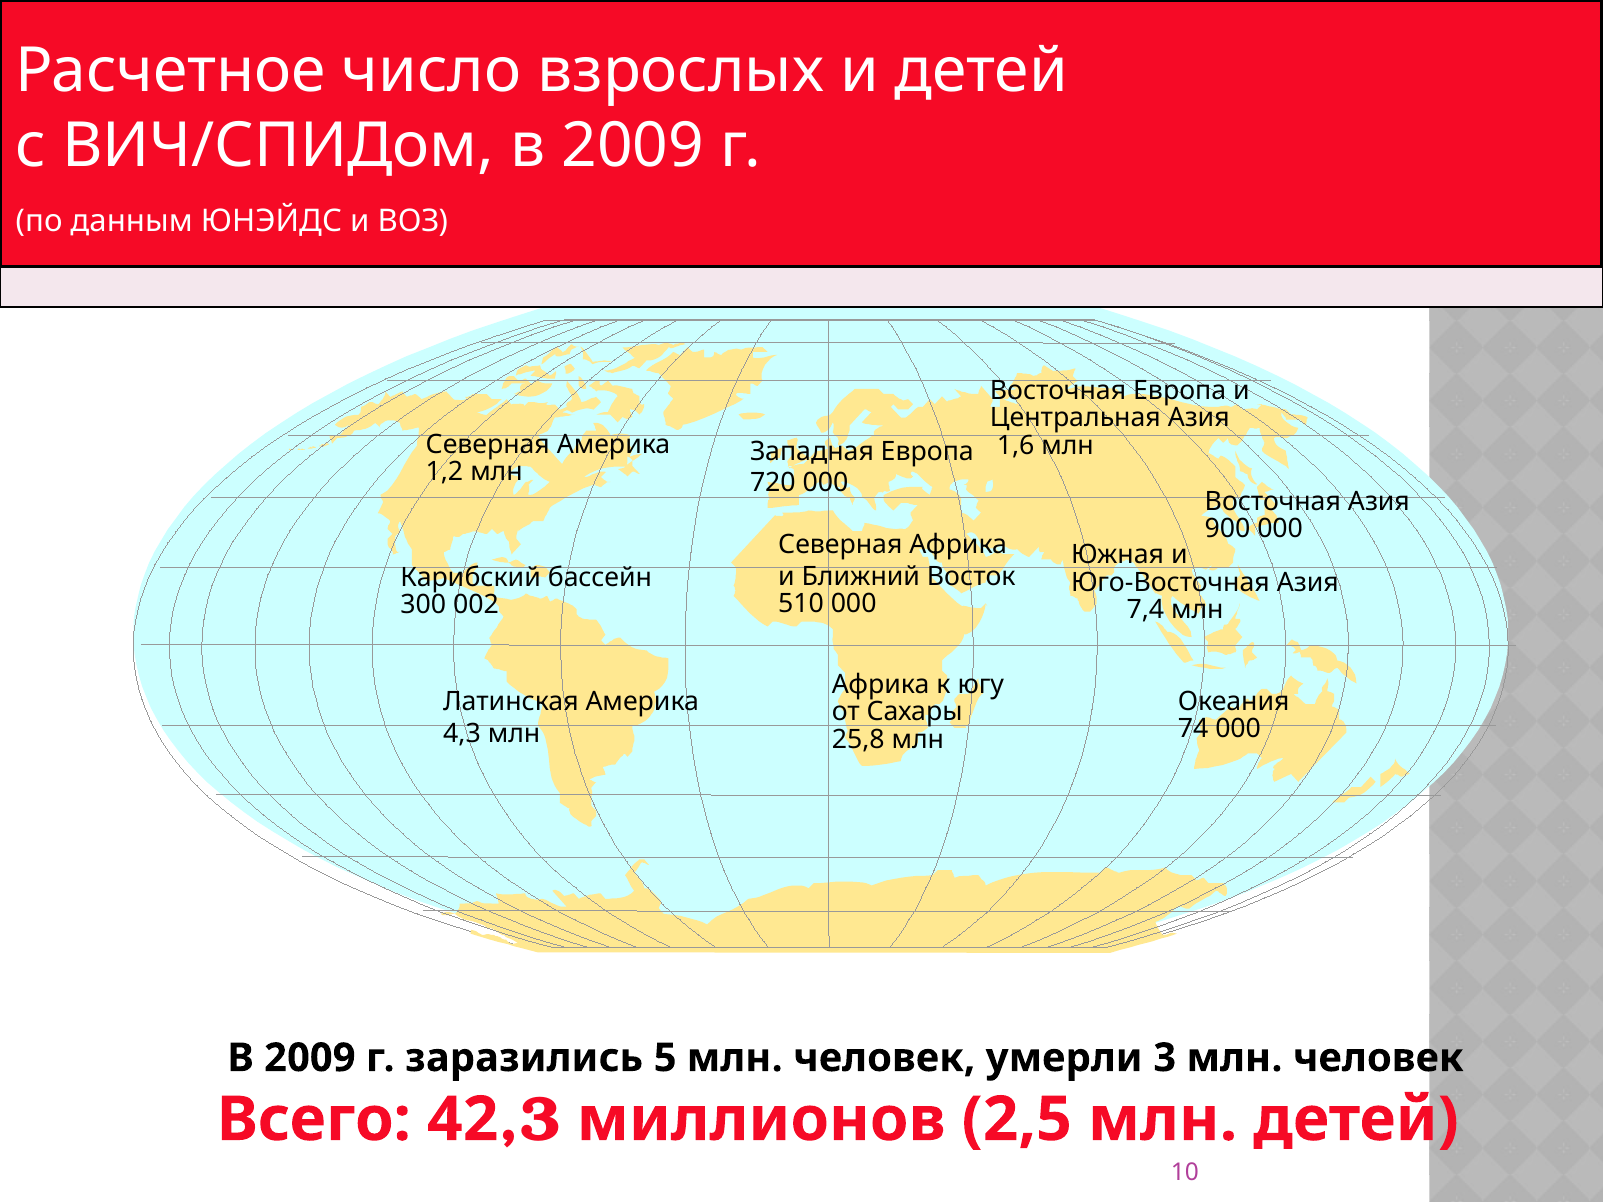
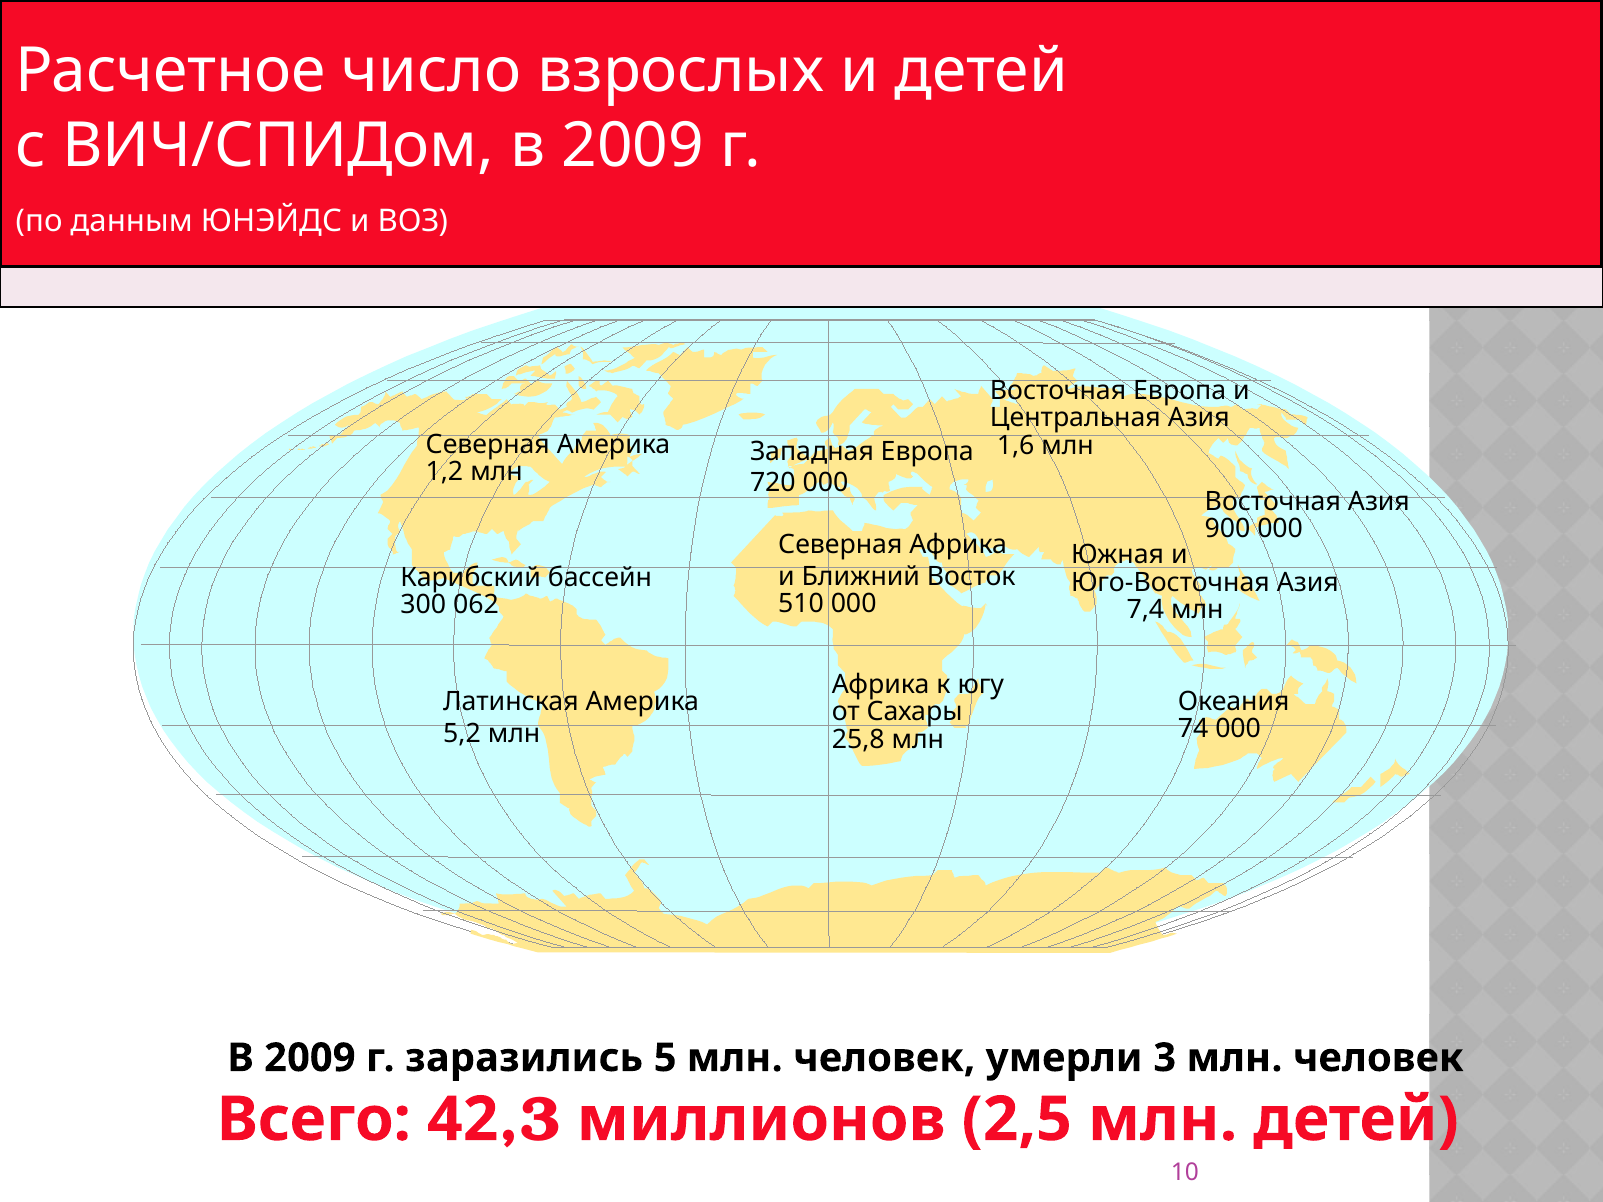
002: 002 -> 062 (476, 605)
4,3: 4,3 -> 5,2 (462, 733)
